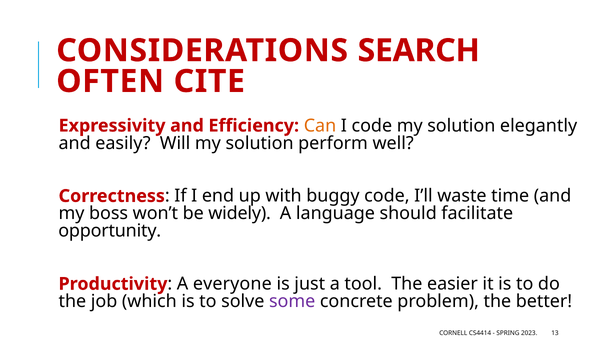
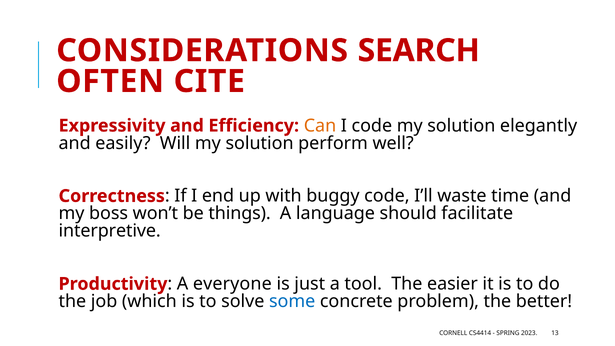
widely: widely -> things (240, 213)
opportunity: opportunity -> interpretive (110, 231)
some colour: purple -> blue (292, 301)
